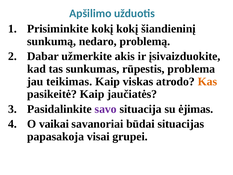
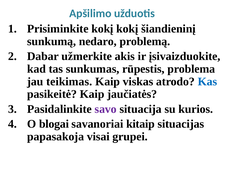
Kas colour: orange -> blue (207, 81)
ėjimas: ėjimas -> kurios (196, 109)
vaikai: vaikai -> blogai (54, 124)
būdai: būdai -> kitaip (140, 124)
